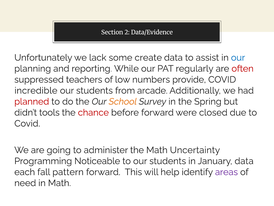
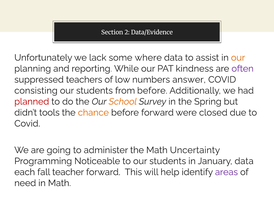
create: create -> where (148, 57)
our colour: blue -> orange (238, 57)
regularly: regularly -> kindness (195, 68)
often colour: red -> purple (243, 68)
provide: provide -> answer (189, 79)
incredible: incredible -> consisting (36, 90)
from arcade: arcade -> before (152, 90)
chance colour: red -> orange (93, 112)
pattern: pattern -> teacher (68, 172)
